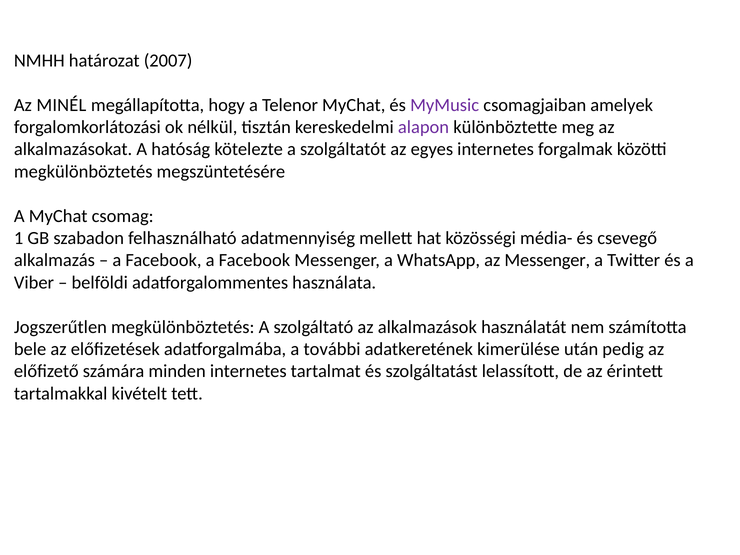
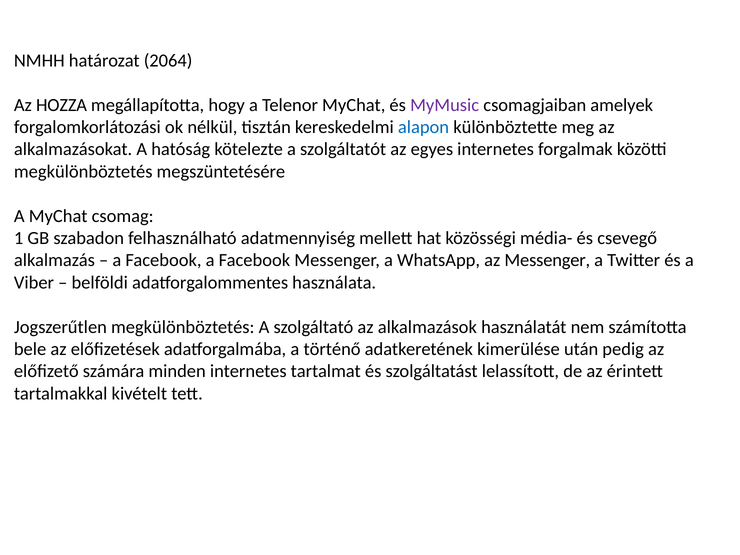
2007: 2007 -> 2064 (168, 60)
MINÉL: MINÉL -> HOZZA (62, 105)
alapon colour: purple -> blue (424, 127)
további: további -> történő (332, 349)
